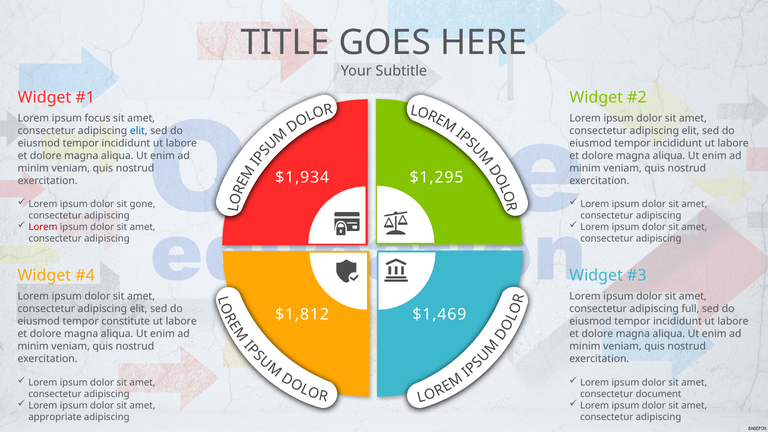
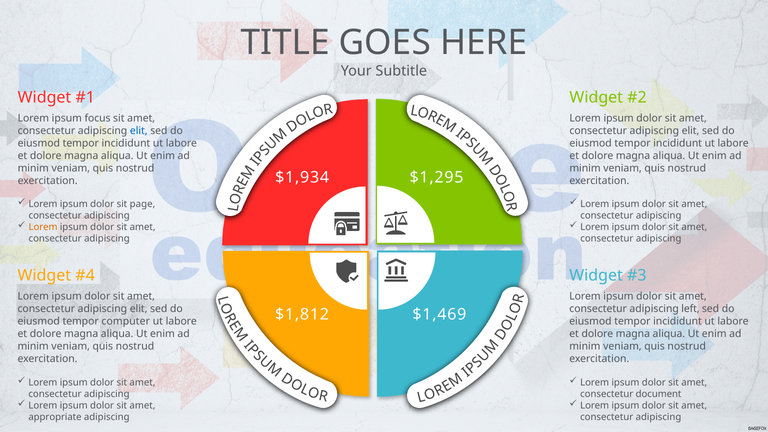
gone: gone -> page (143, 204)
Lorem colour: red -> orange (43, 227)
full: full -> left (690, 309)
constitute: constitute -> computer (126, 321)
